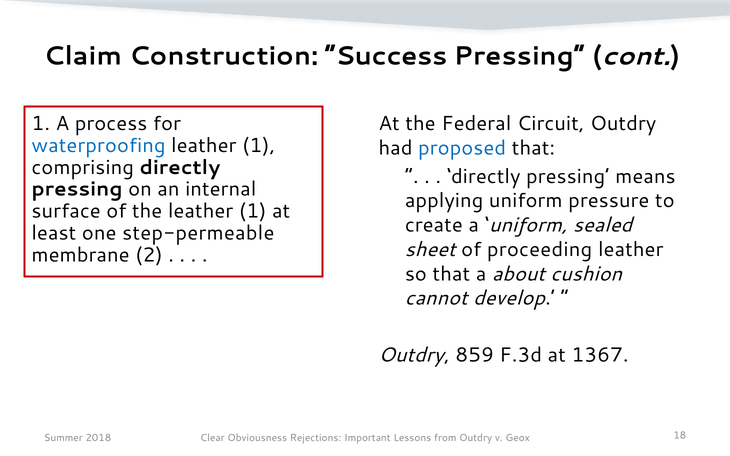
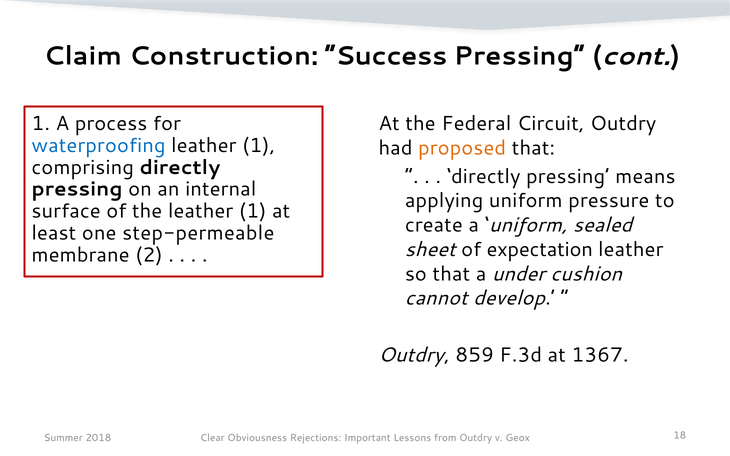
proposed colour: blue -> orange (462, 148)
proceeding: proceeding -> expectation (540, 250)
about: about -> under (519, 274)
